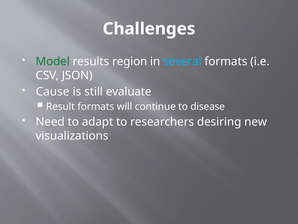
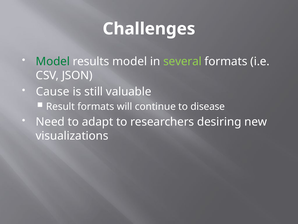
results region: region -> model (130, 61)
several colour: light blue -> light green (182, 61)
evaluate: evaluate -> valuable (129, 92)
